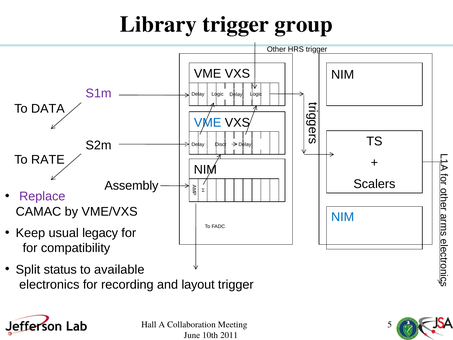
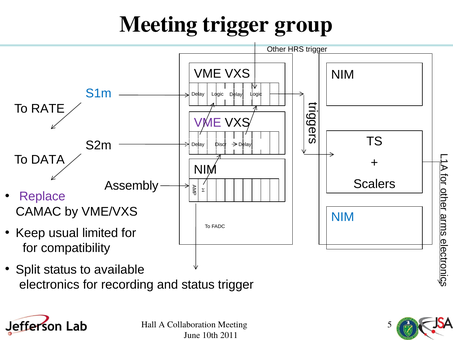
Library: Library -> Meeting (159, 24)
S1m colour: purple -> blue (99, 93)
DATA: DATA -> RATE (48, 108)
VME colour: blue -> purple (208, 123)
RATE: RATE -> DATA (48, 160)
legacy: legacy -> limited (100, 233)
and layout: layout -> status (198, 284)
